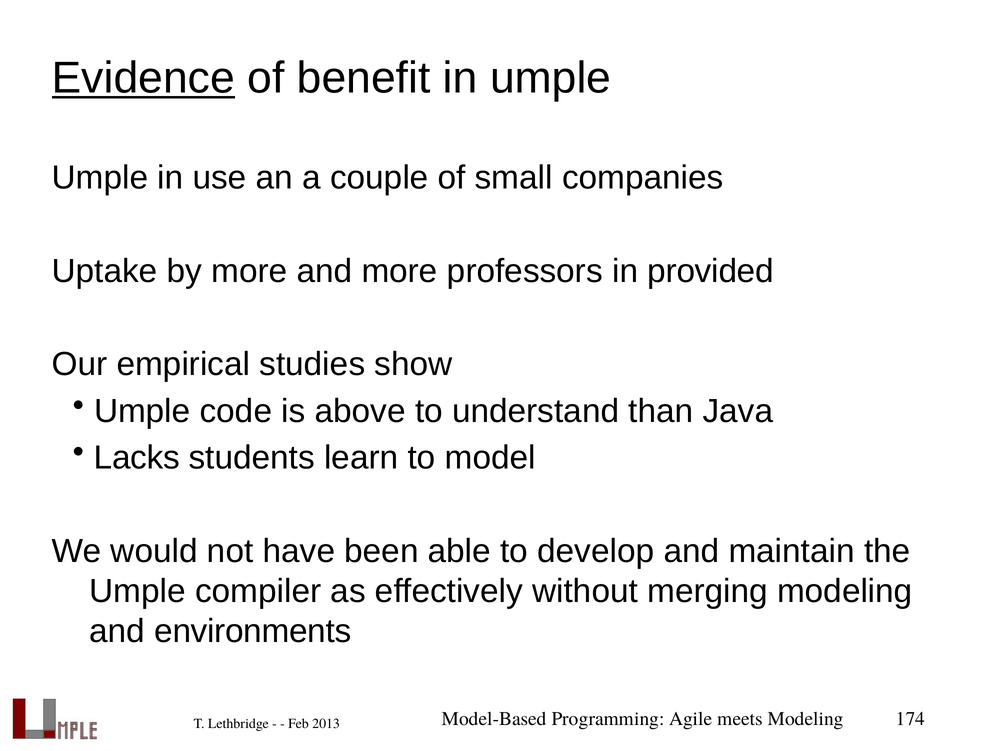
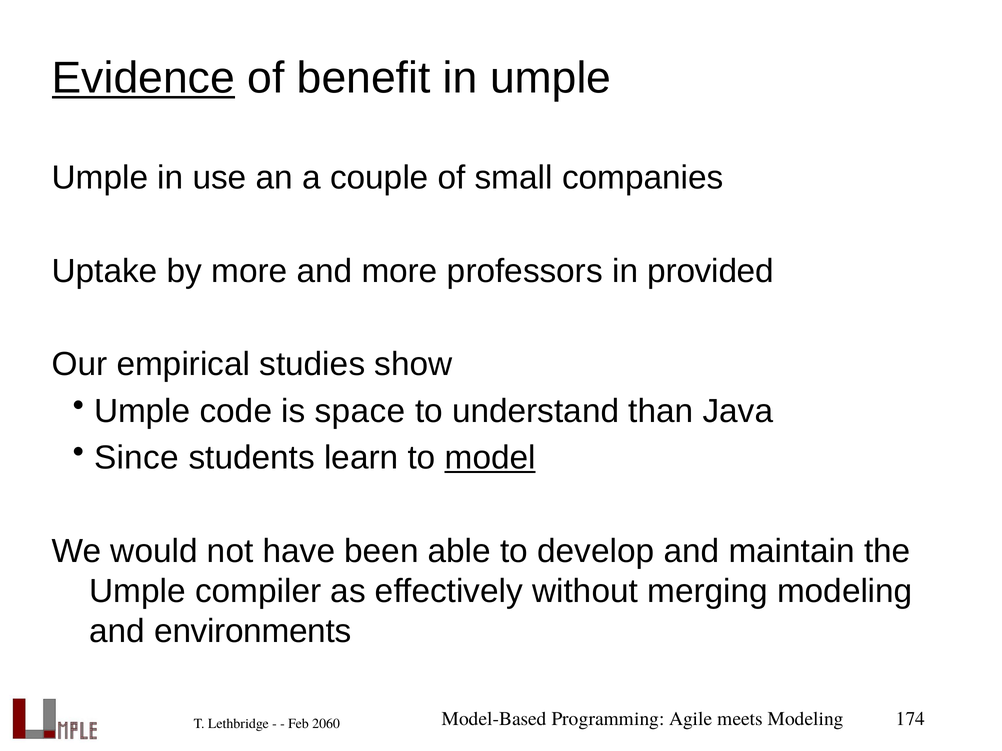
above: above -> space (360, 411)
Lacks: Lacks -> Since (137, 458)
model underline: none -> present (490, 458)
2013: 2013 -> 2060 (326, 724)
